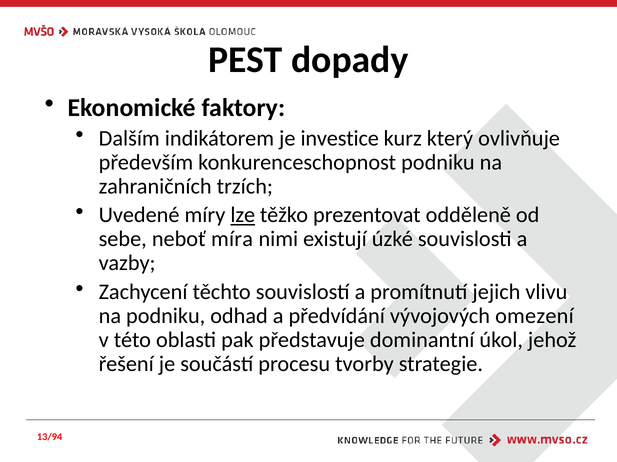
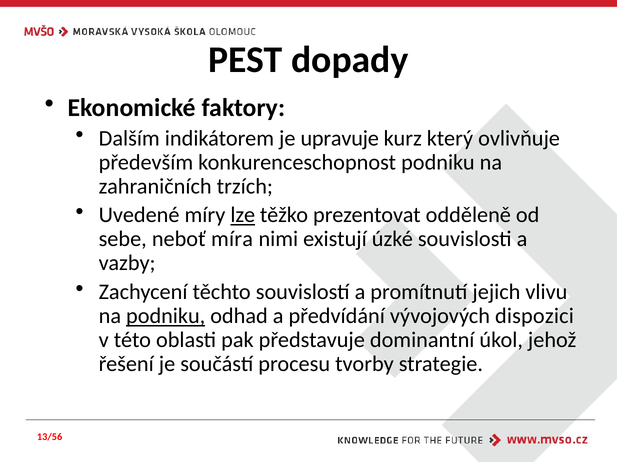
investice: investice -> upravuje (340, 138)
podniku underline: none -> present (166, 317)
omezení: omezení -> dispozici (534, 317)
13/94: 13/94 -> 13/56 (50, 438)
